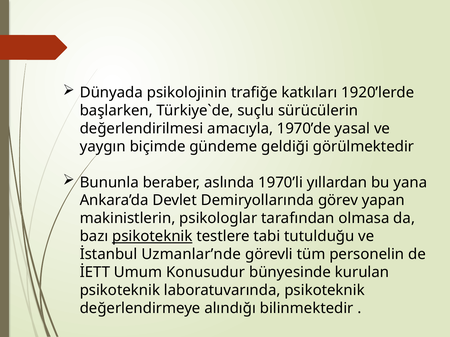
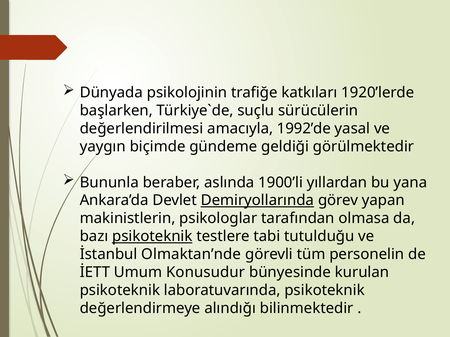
1970’de: 1970’de -> 1992’de (304, 129)
1970’li: 1970’li -> 1900’li (281, 183)
Demiryollarında underline: none -> present (257, 201)
Uzmanlar’nde: Uzmanlar’nde -> Olmaktan’nde (191, 255)
